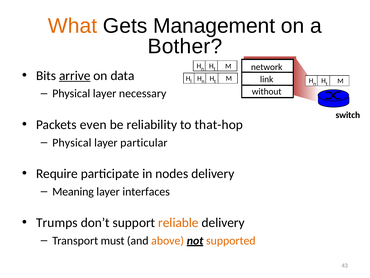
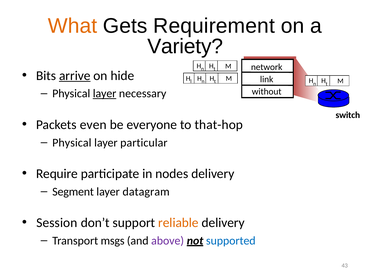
Management: Management -> Requirement (214, 26)
Bother: Bother -> Variety (185, 46)
data: data -> hide (122, 76)
layer underline: none -> present (105, 93)
reliability: reliability -> everyone (152, 124)
Meaning: Meaning -> Segment (73, 191)
interfaces: interfaces -> datagram (146, 191)
Trumps: Trumps -> Session (57, 222)
must: must -> msgs (113, 240)
above colour: orange -> purple (168, 240)
supported colour: orange -> blue (231, 240)
